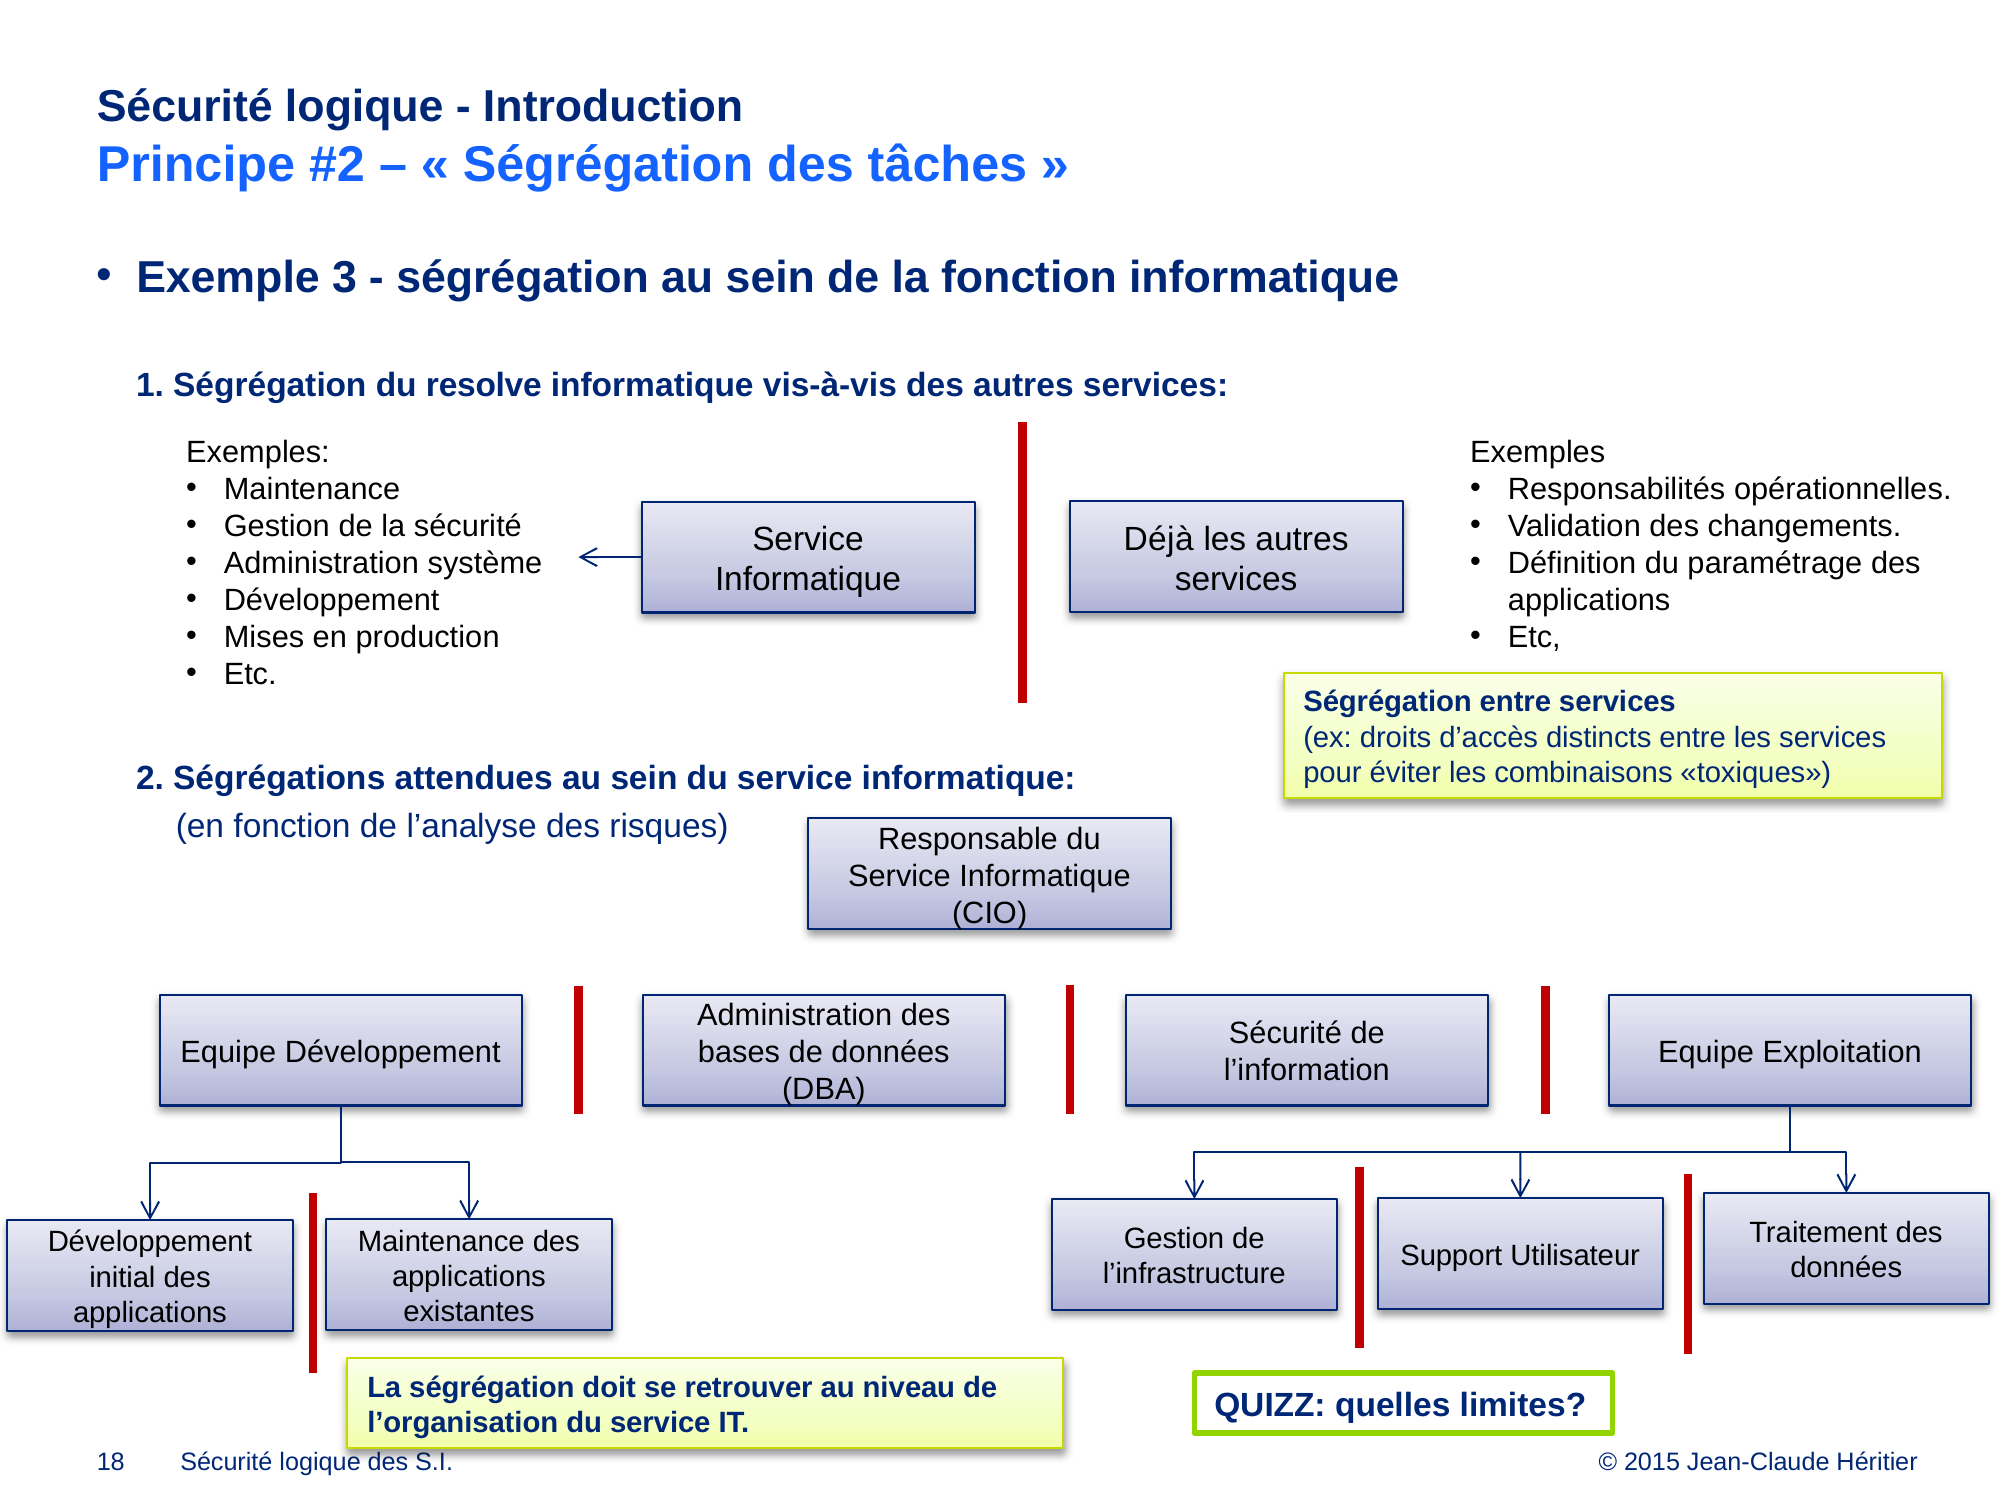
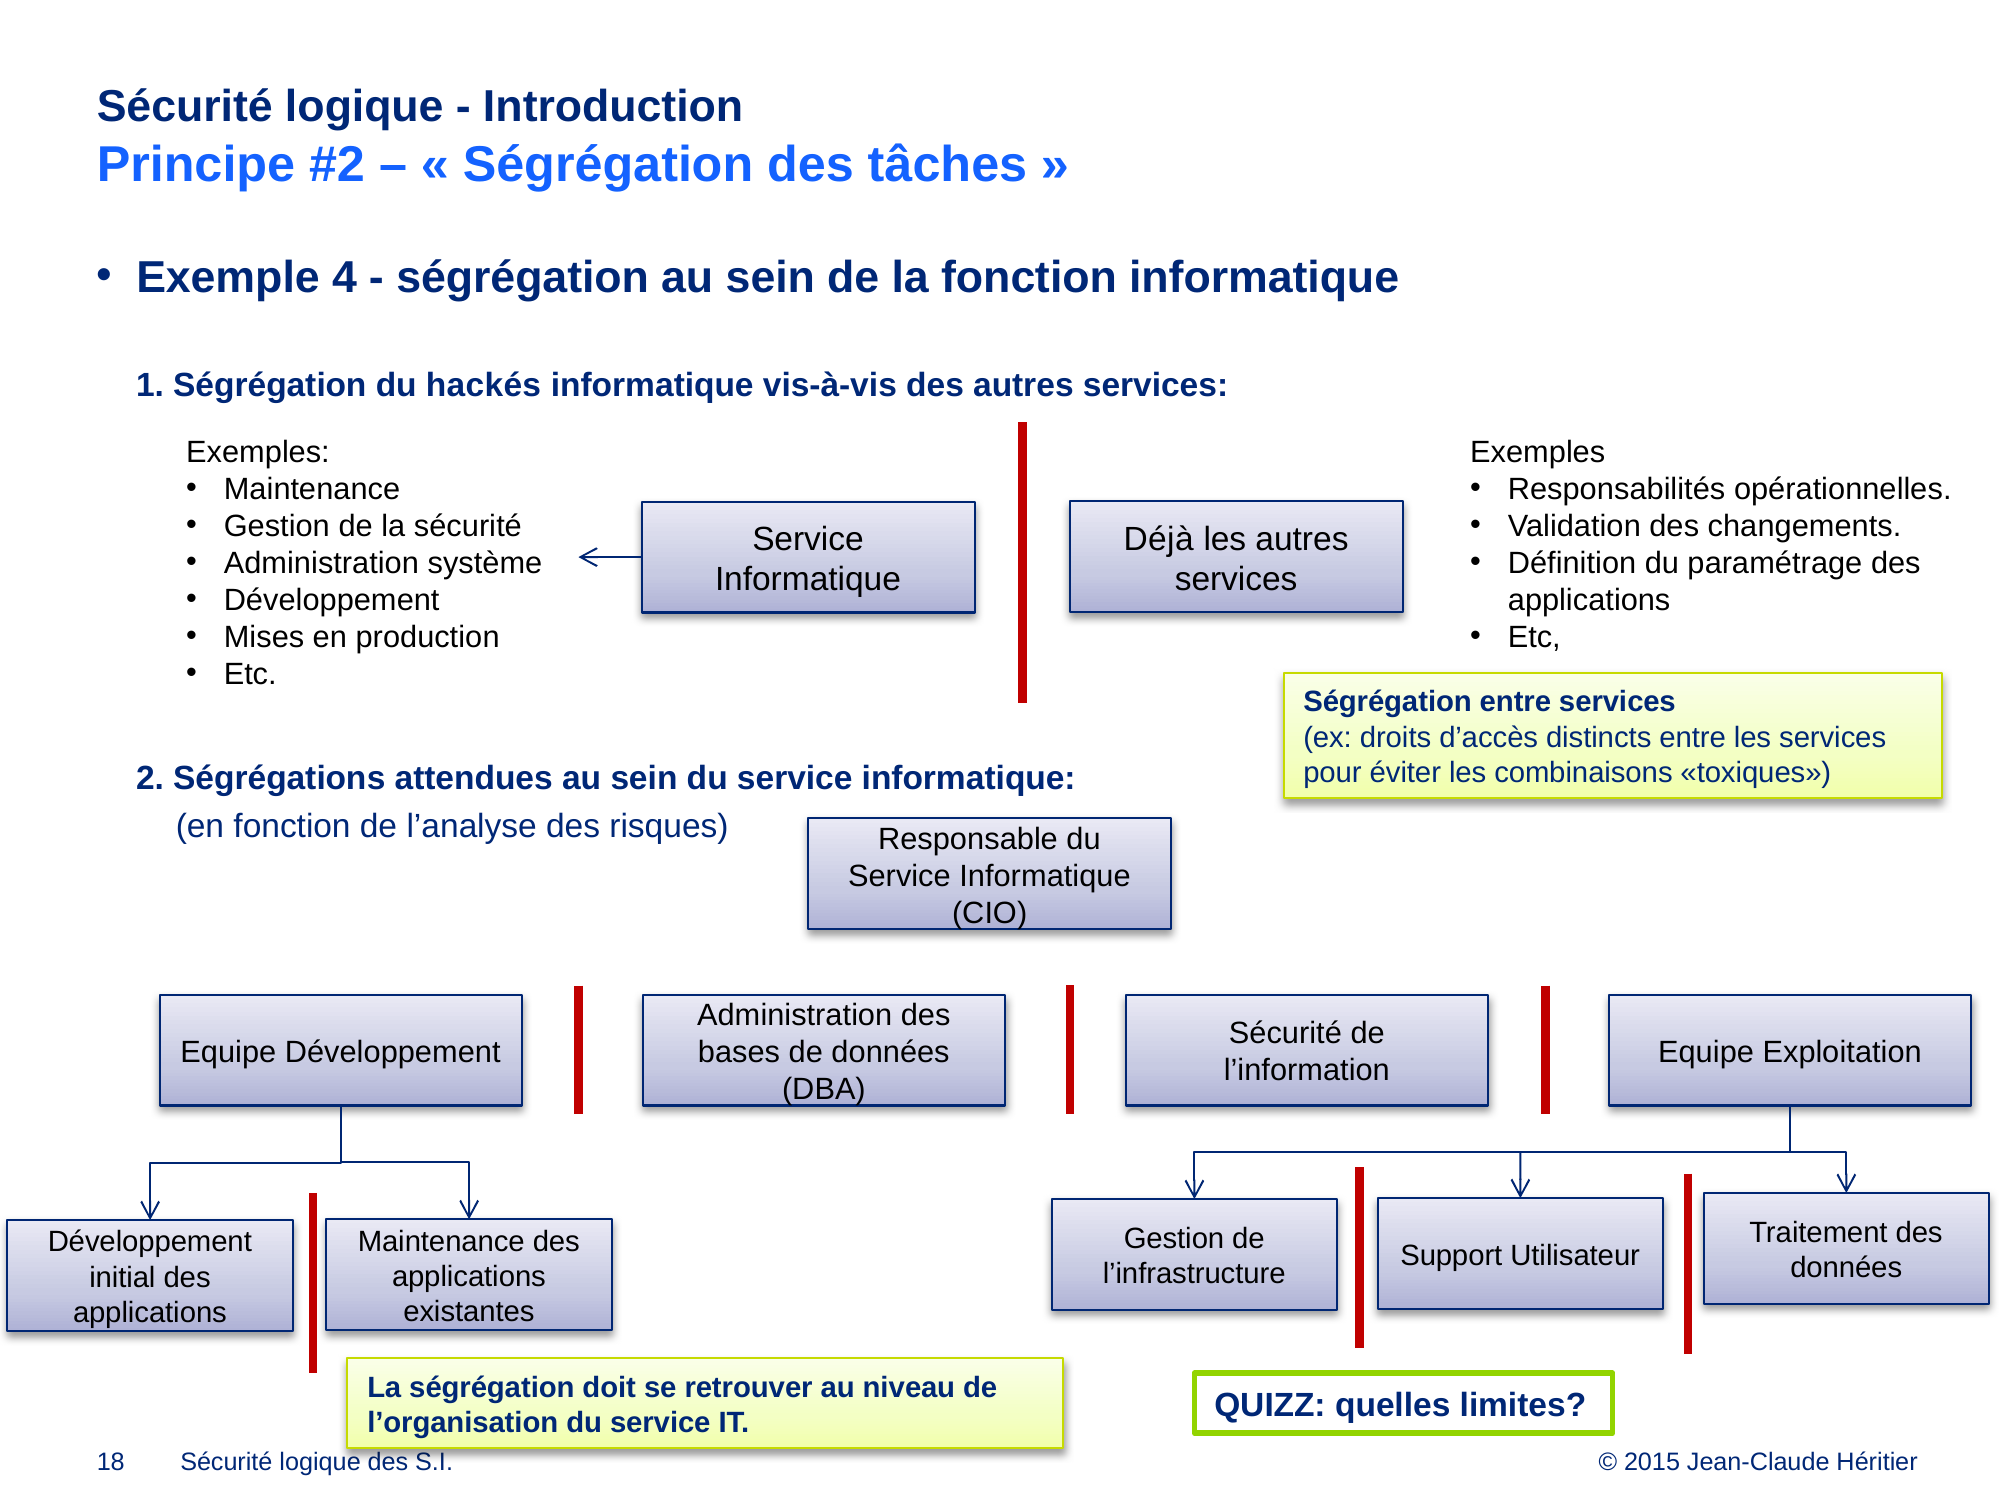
3: 3 -> 4 (344, 278)
resolve: resolve -> hackés (484, 385)
